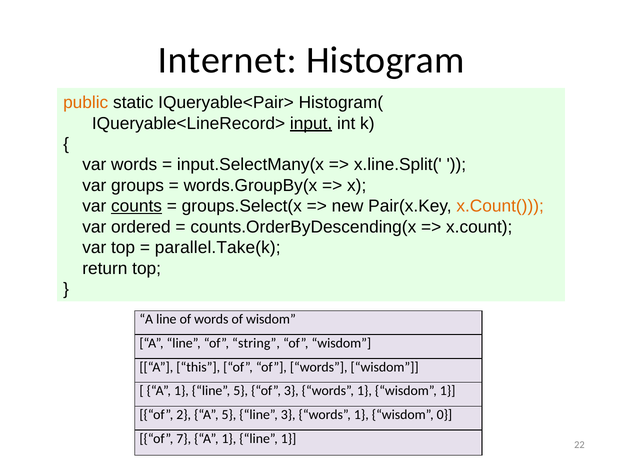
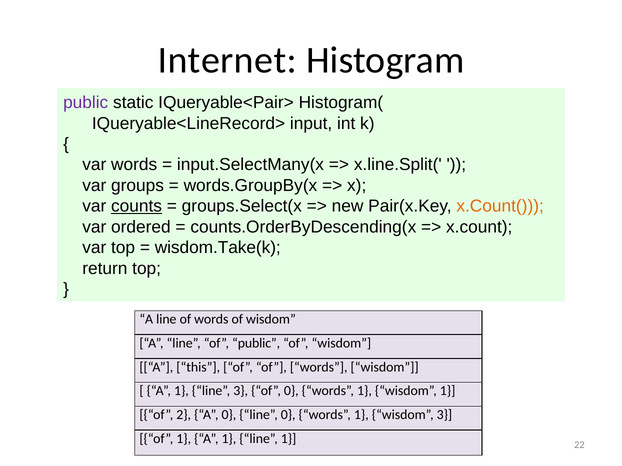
public colour: orange -> purple (86, 103)
input underline: present -> none (311, 123)
parallel.Take(k: parallel.Take(k -> wisdom.Take(k (218, 248)
of string: string -> public (256, 344)
line 5: 5 -> 3 (241, 391)
of 3: 3 -> 0 (291, 391)
A 5: 5 -> 0 (229, 415)
line 3: 3 -> 0 (288, 415)
wisdom 0: 0 -> 3 (444, 415)
of 7: 7 -> 1 (184, 439)
